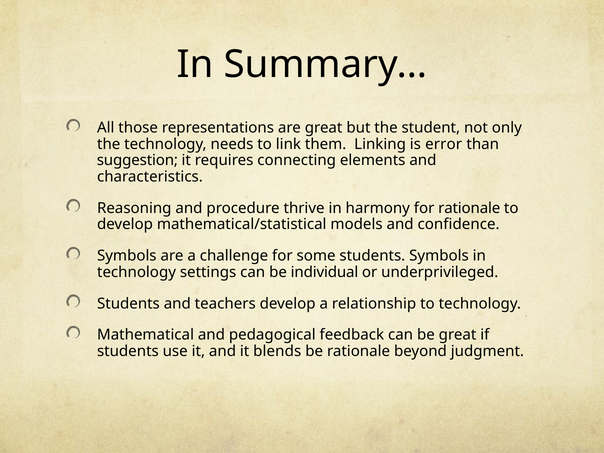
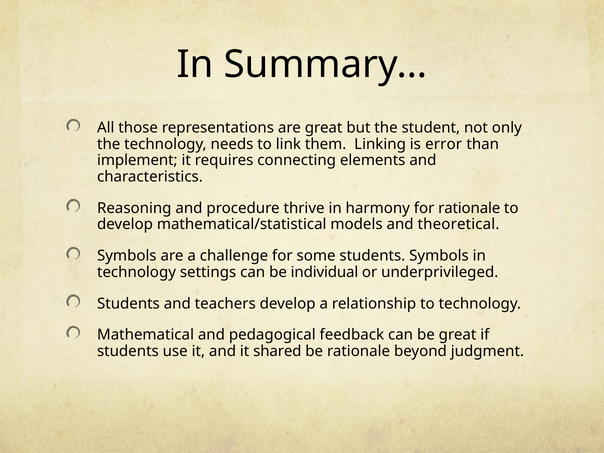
suggestion: suggestion -> implement (137, 160)
confidence: confidence -> theoretical (459, 224)
blends: blends -> shared (277, 351)
